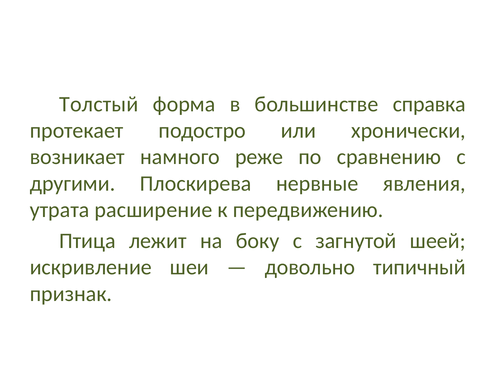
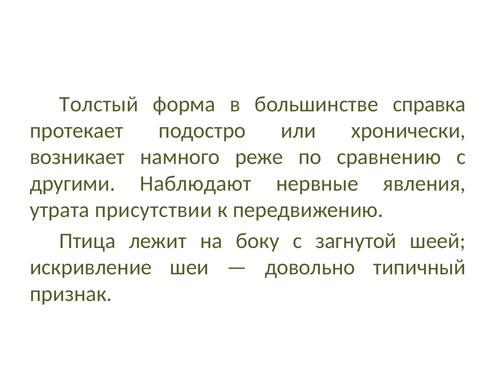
Плоскирева: Плоскирева -> Наблюдают (196, 184)
расширение: расширение -> присутствии (153, 210)
